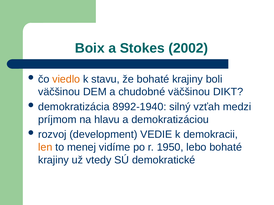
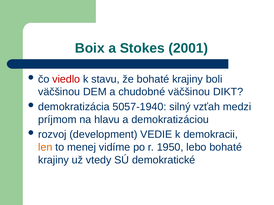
2002: 2002 -> 2001 (188, 48)
viedlo colour: orange -> red (66, 79)
8992-1940: 8992-1940 -> 5057-1940 (139, 107)
